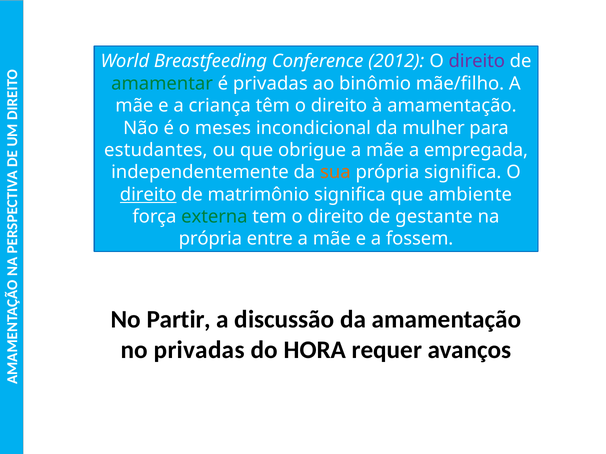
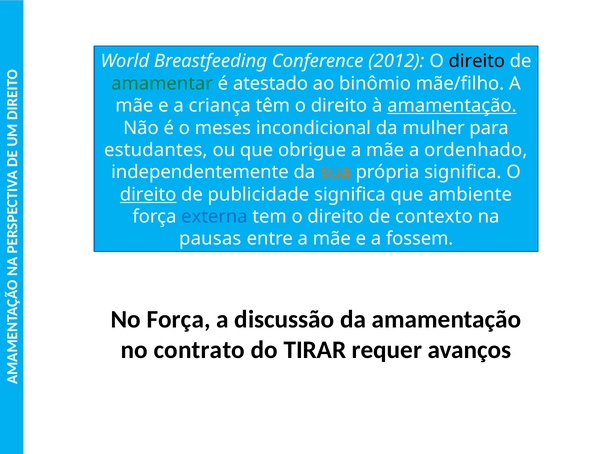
direito colour: purple -> black (477, 61)
é privadas: privadas -> atestado (270, 84)
amamentação underline: none -> present (452, 106)
empregada: empregada -> ordenhado (476, 150)
matrimônio: matrimônio -> publicidade (258, 195)
externa colour: green -> blue (214, 217)
gestante: gestante -> contexto (434, 217)
própria: própria -> pausas (210, 239)
No Partir: Partir -> Força (179, 320)
no privadas: privadas -> contrato (199, 350)
HORA: HORA -> TIRAR (315, 350)
